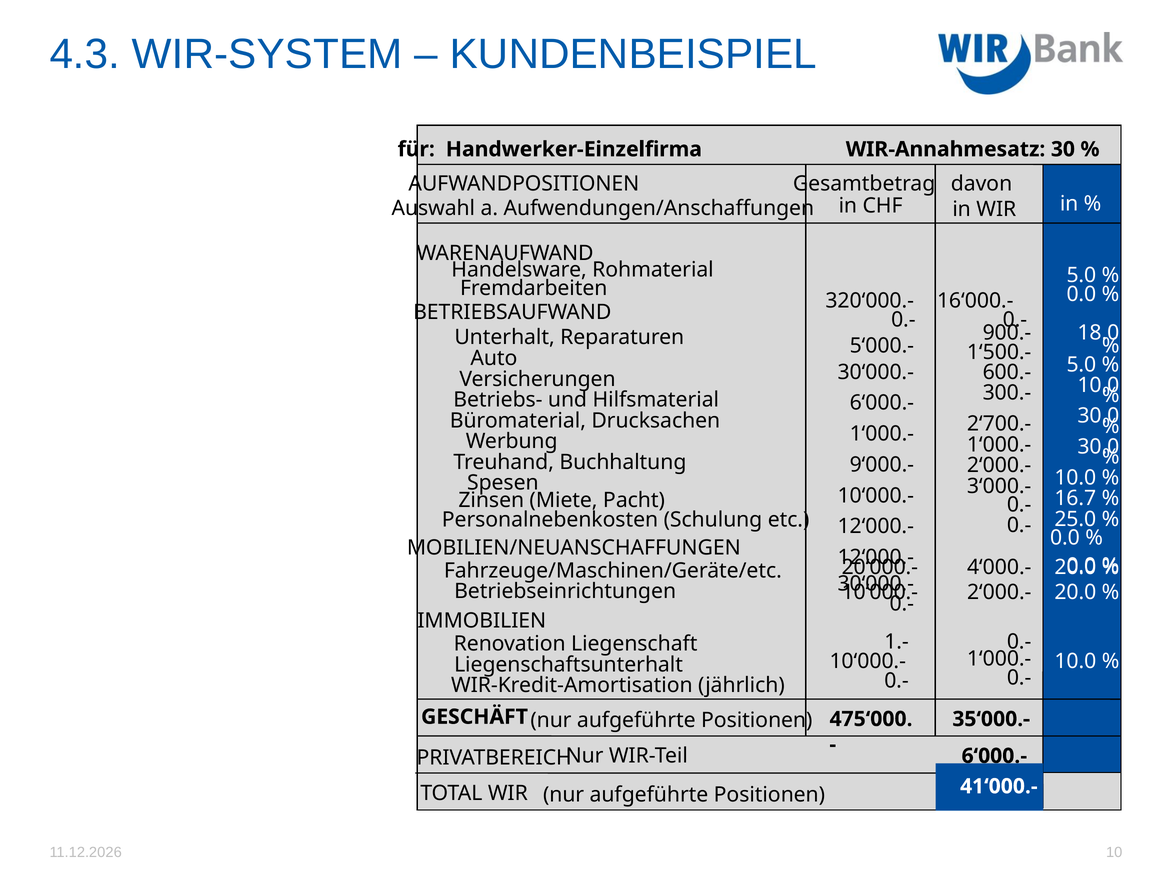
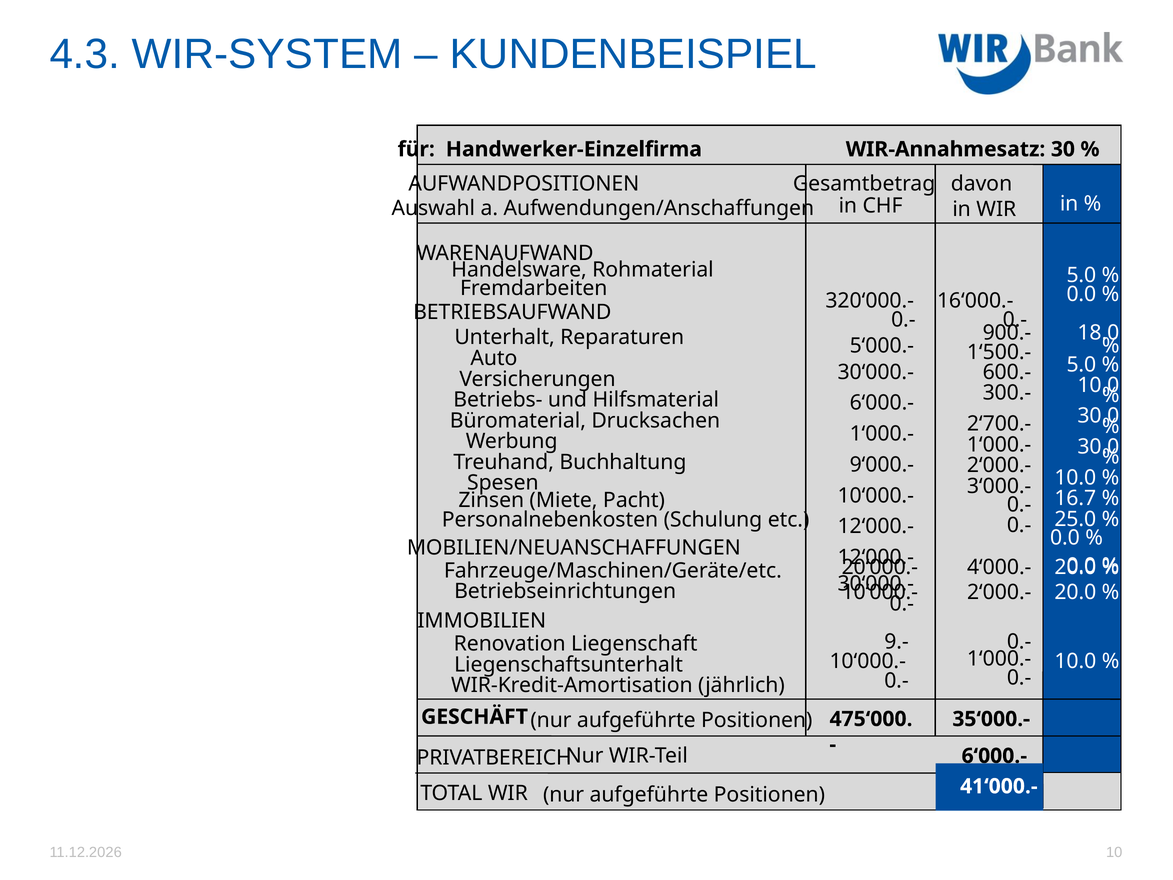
1.-: 1.- -> 9.- (897, 642)
